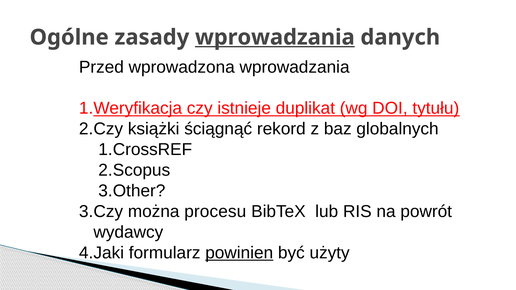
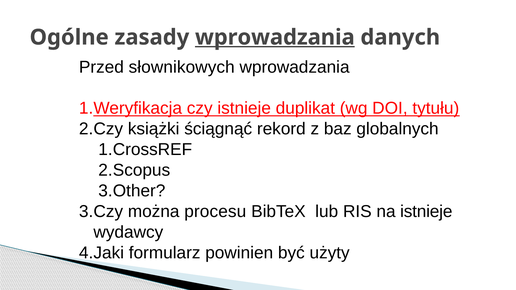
wprowadzona: wprowadzona -> słownikowych (182, 67)
na powrót: powrót -> istnieje (426, 212)
powinien underline: present -> none (239, 253)
